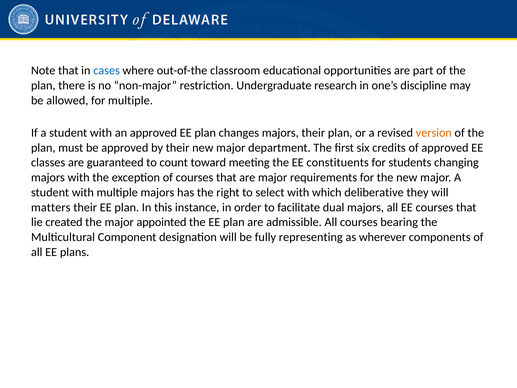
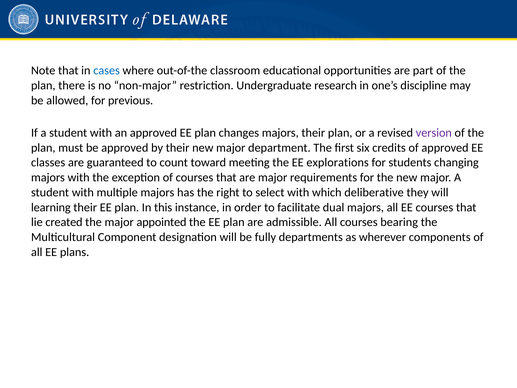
for multiple: multiple -> previous (131, 100)
version colour: orange -> purple (434, 133)
constituents: constituents -> explorations (338, 162)
matters: matters -> learning (51, 207)
representing: representing -> departments (311, 237)
